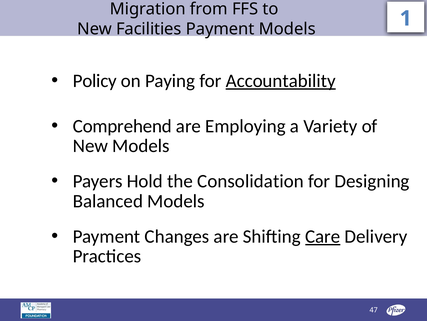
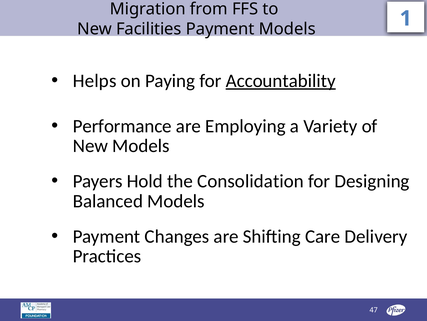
Policy: Policy -> Helps (95, 81)
Comprehend: Comprehend -> Performance (122, 126)
Care underline: present -> none (323, 236)
